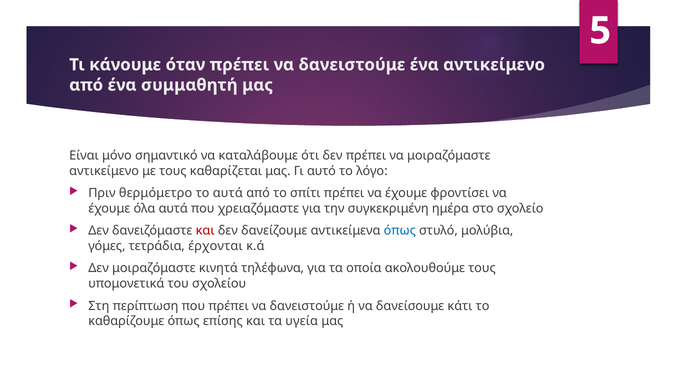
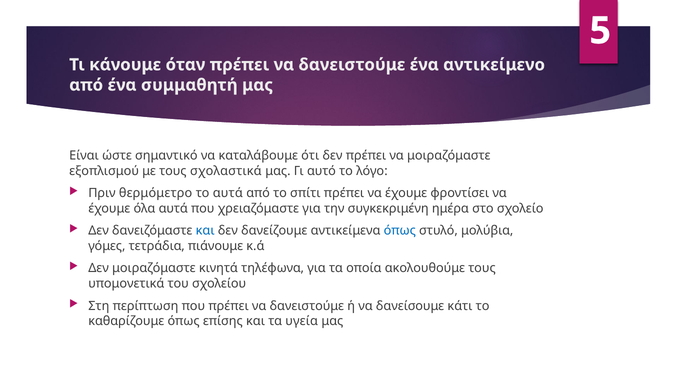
μόνο: μόνο -> ώστε (117, 156)
αντικείμενο: αντικείμενο -> εξοπλισμού (104, 171)
καθαρίζεται: καθαρίζεται -> σχολαστικά (226, 171)
και colour: red -> blue (205, 231)
έρχονται: έρχονται -> πιάνουμε (216, 246)
